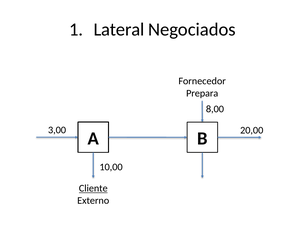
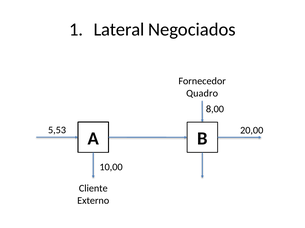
Prepara: Prepara -> Quadro (202, 94)
3,00: 3,00 -> 5,53 (57, 131)
Cliente underline: present -> none (93, 189)
